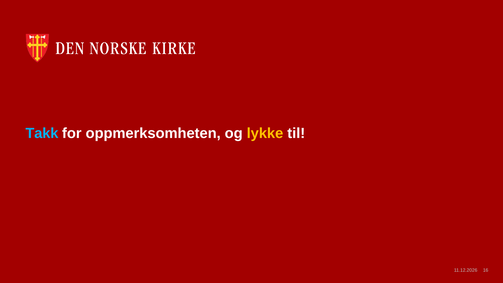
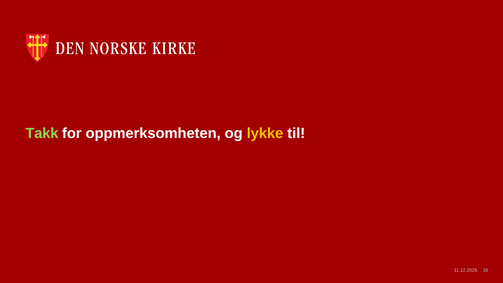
Takk colour: light blue -> light green (42, 133)
